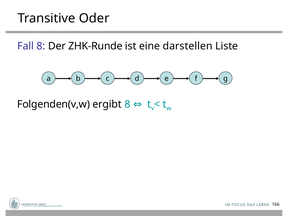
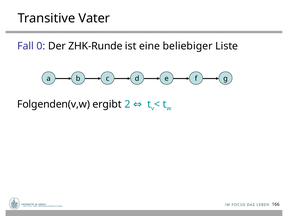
Oder: Oder -> Vater (94, 18)
Fall 8: 8 -> 0 (41, 46)
darstellen: darstellen -> beliebiger (188, 46)
ergibt 8: 8 -> 2 (128, 104)
